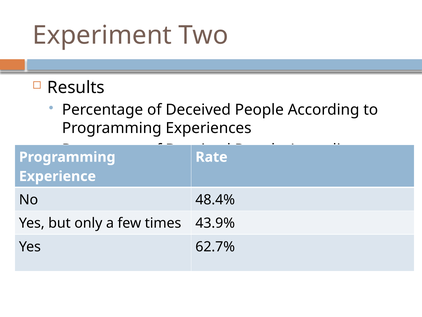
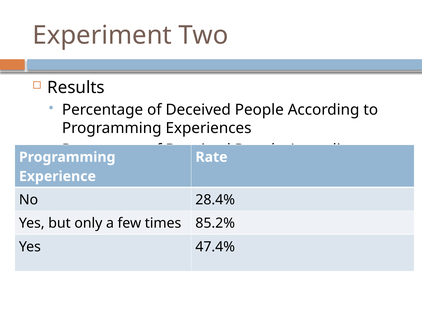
48.4%: 48.4% -> 28.4% (215, 200)
43.9%: 43.9% -> 85.2% (215, 223)
62.7%: 62.7% -> 47.4% (215, 246)
